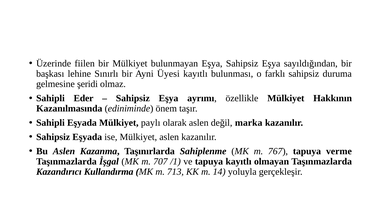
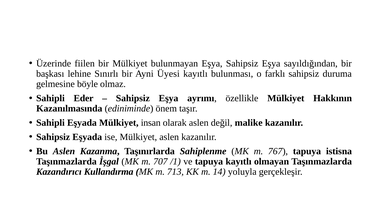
şeridi: şeridi -> böyle (88, 84)
paylı: paylı -> insan (151, 123)
marka: marka -> malike (249, 123)
verme: verme -> istisna (339, 151)
